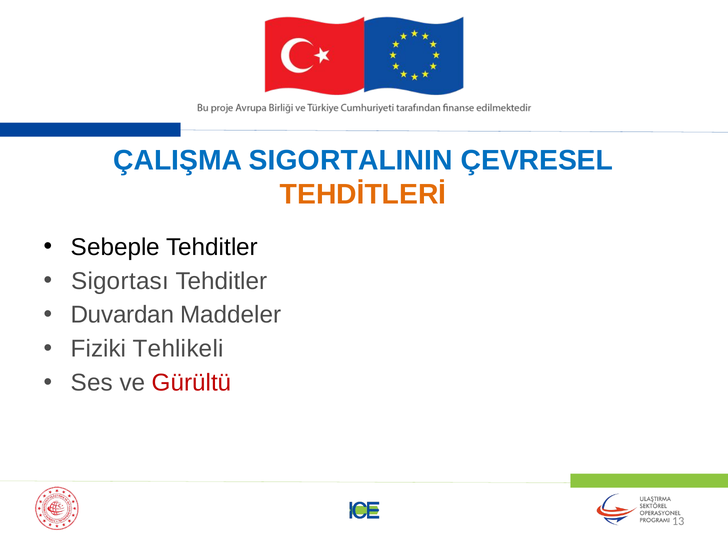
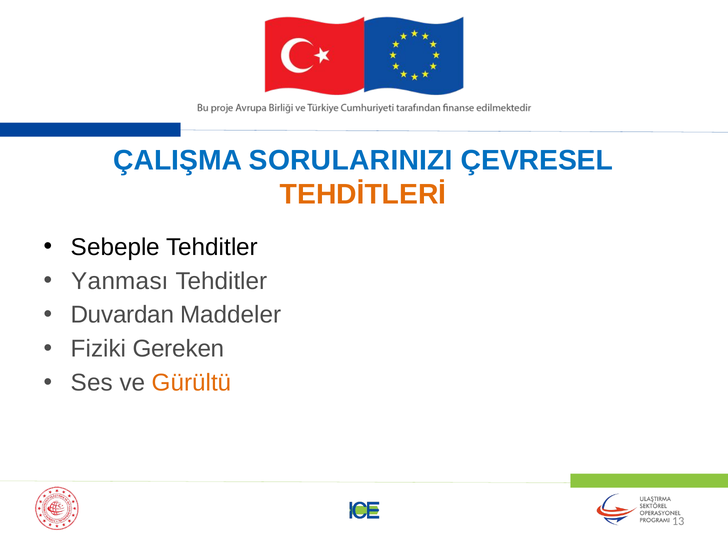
SIGORTALININ: SIGORTALININ -> SORULARINIZI (351, 161)
Sigortası: Sigortası -> Yanması (120, 281)
Tehlikeli: Tehlikeli -> Gereken (178, 349)
Gürültü colour: red -> orange (192, 383)
